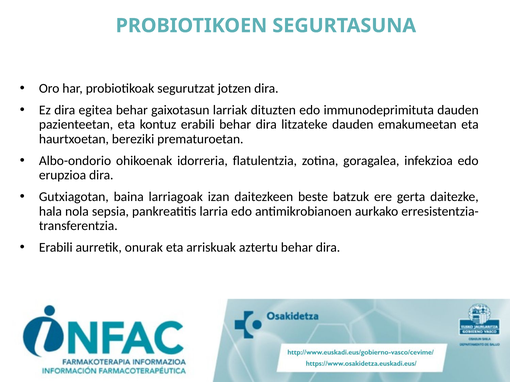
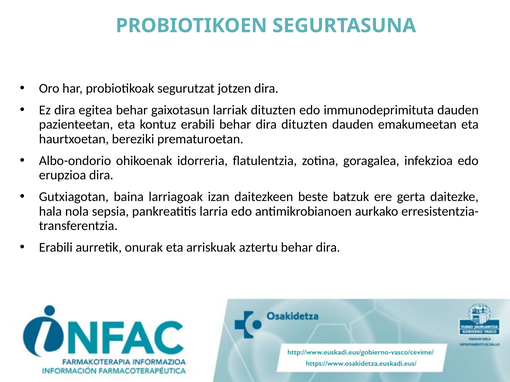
dira litzateke: litzateke -> dituzten (304, 125)
